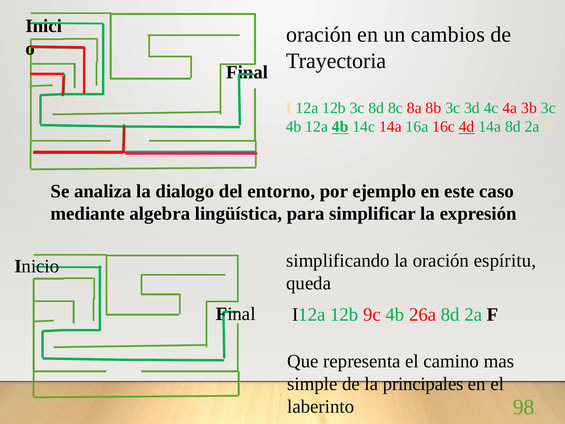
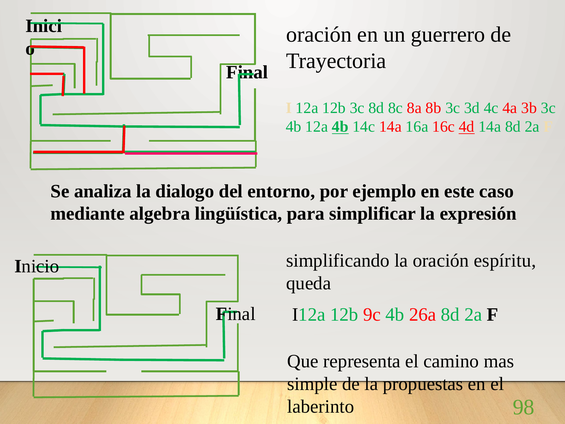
cambios: cambios -> guerrero (448, 34)
principales: principales -> propuestas (423, 384)
